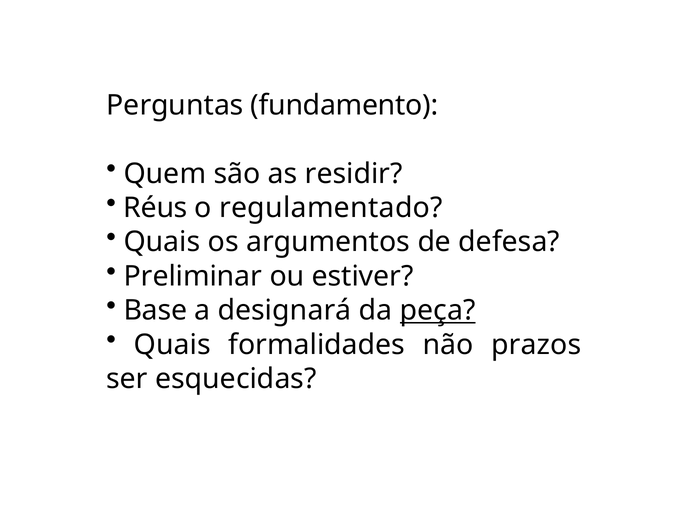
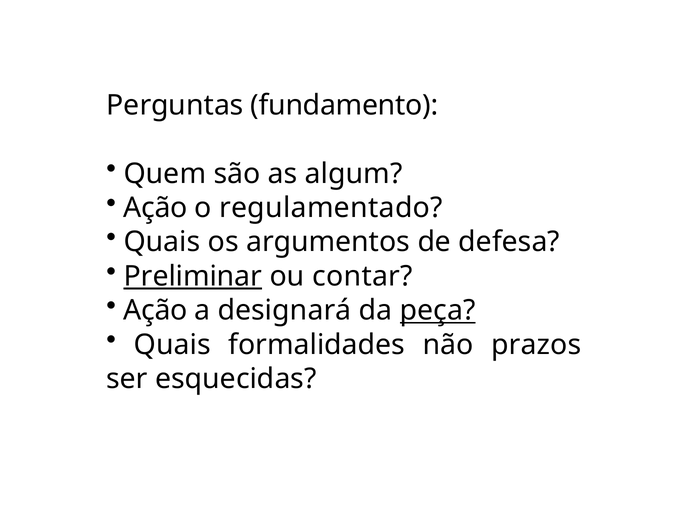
residir: residir -> algum (354, 174)
Réus: Réus -> Ação (155, 208)
Preliminar underline: none -> present (193, 276)
estiver: estiver -> contar (362, 276)
Base: Base -> Ação (155, 310)
